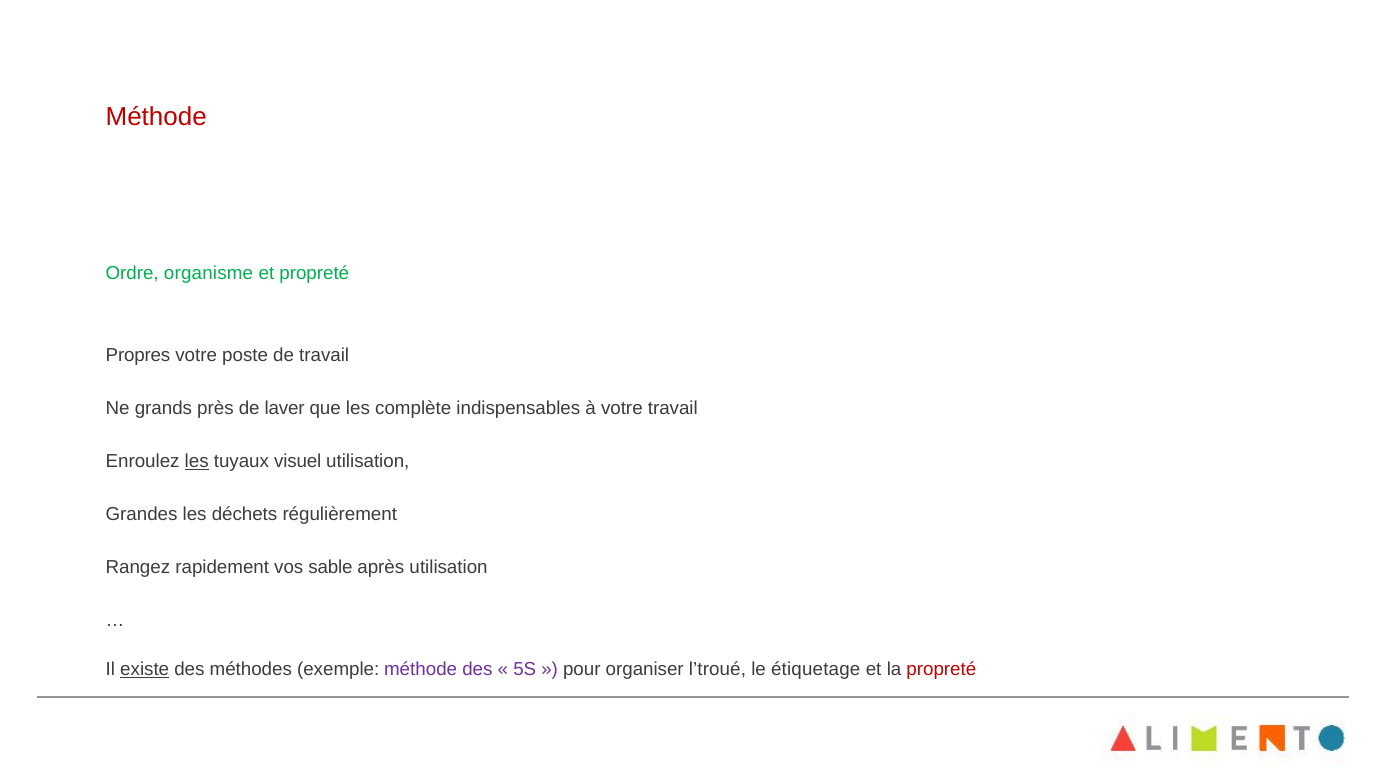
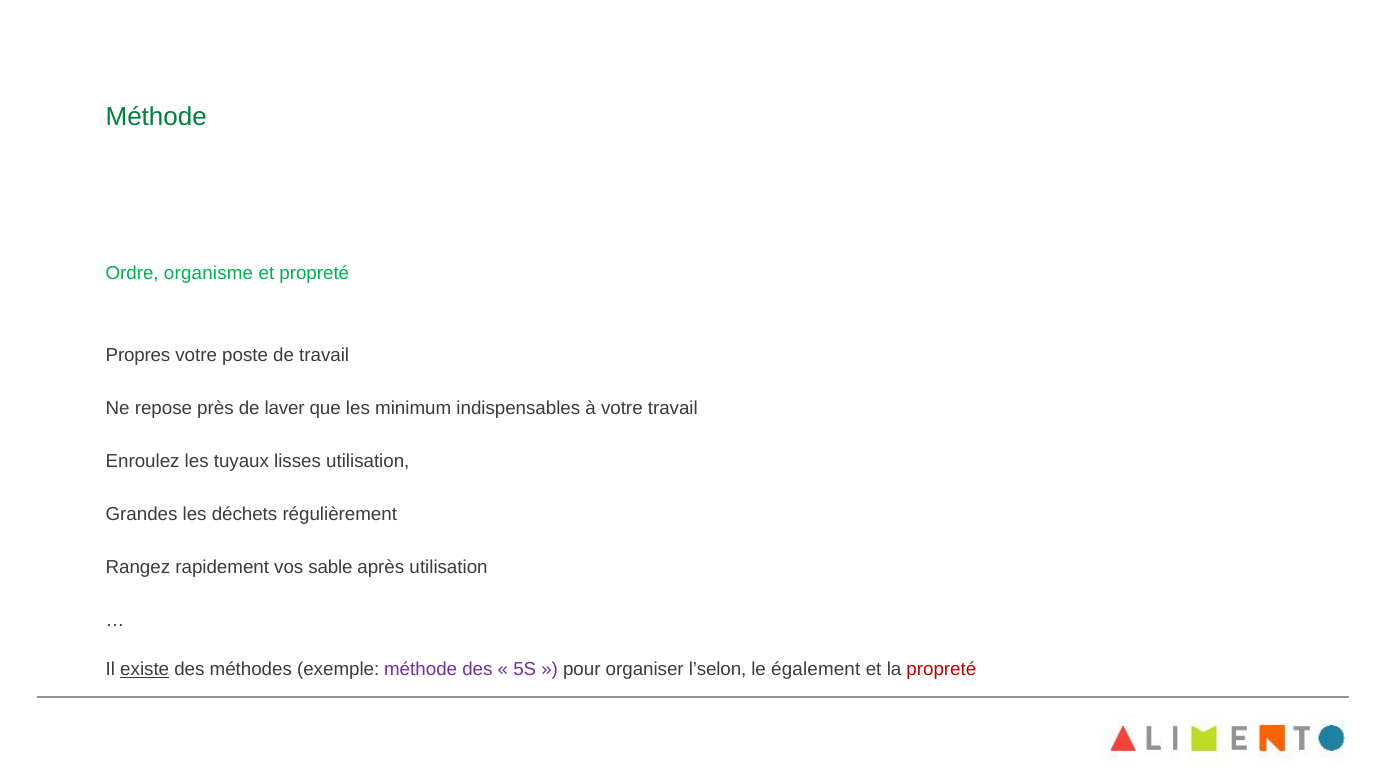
Méthode colour: red -> green (156, 117)
grands: grands -> repose (163, 409)
complète: complète -> minimum (413, 409)
les underline: present -> none (197, 462)
visuel: visuel -> lisses (298, 462)
l’troué: l’troué -> l’selon (718, 670)
étiquetage: étiquetage -> également (816, 670)
